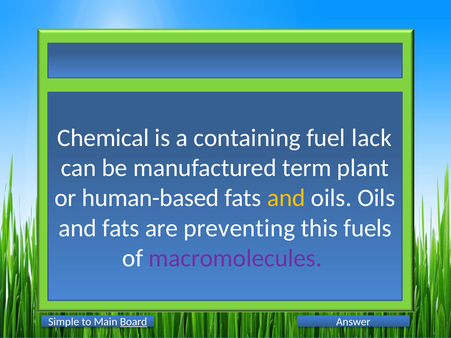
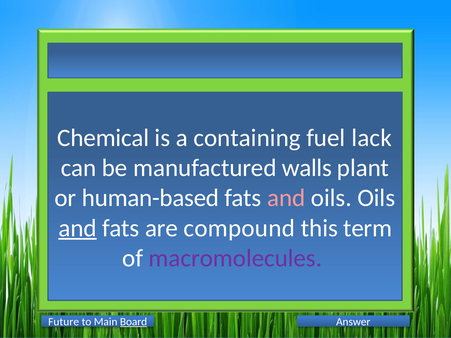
term: term -> walls (307, 168)
and colour: yellow -> pink (286, 198)
and underline: none -> present (78, 228)
preventing: preventing -> compound (239, 228)
fuels: fuels -> term (368, 228)
Simple: Simple -> Future (64, 322)
